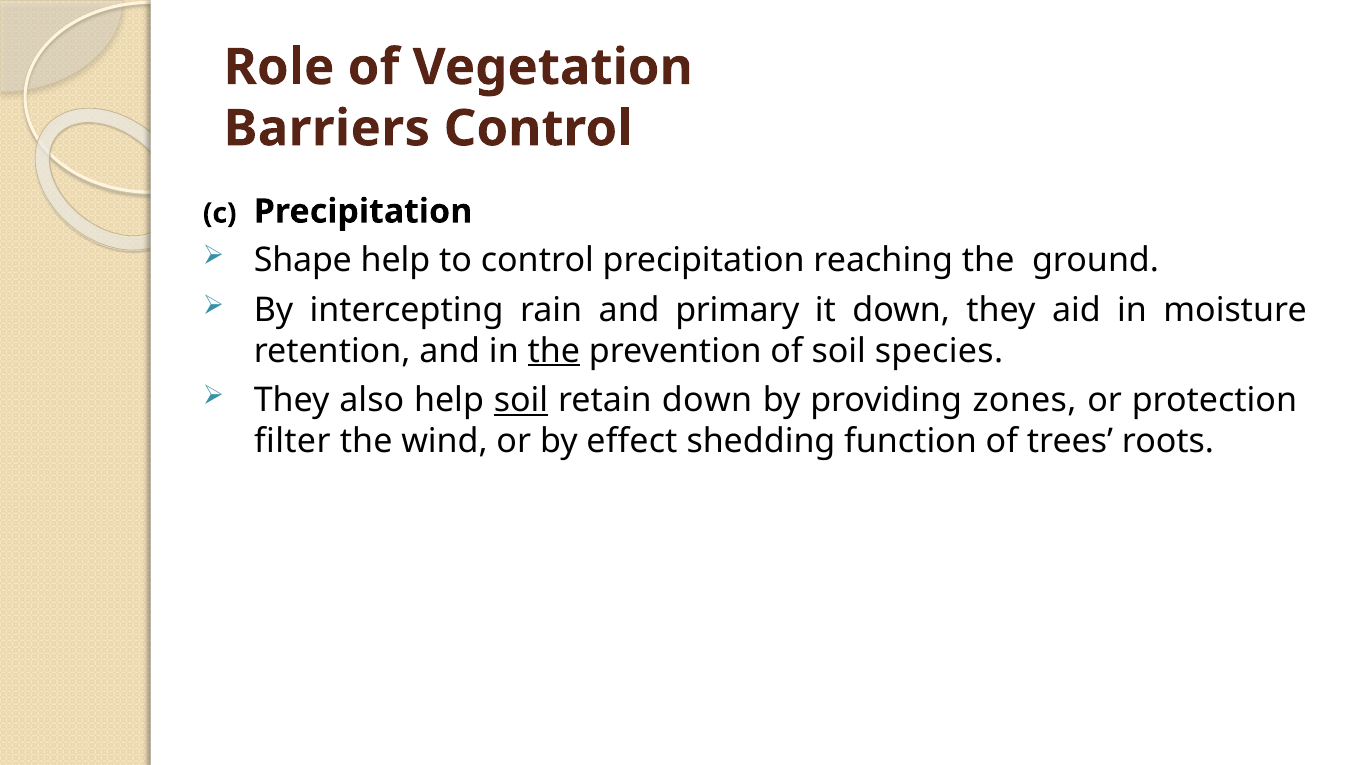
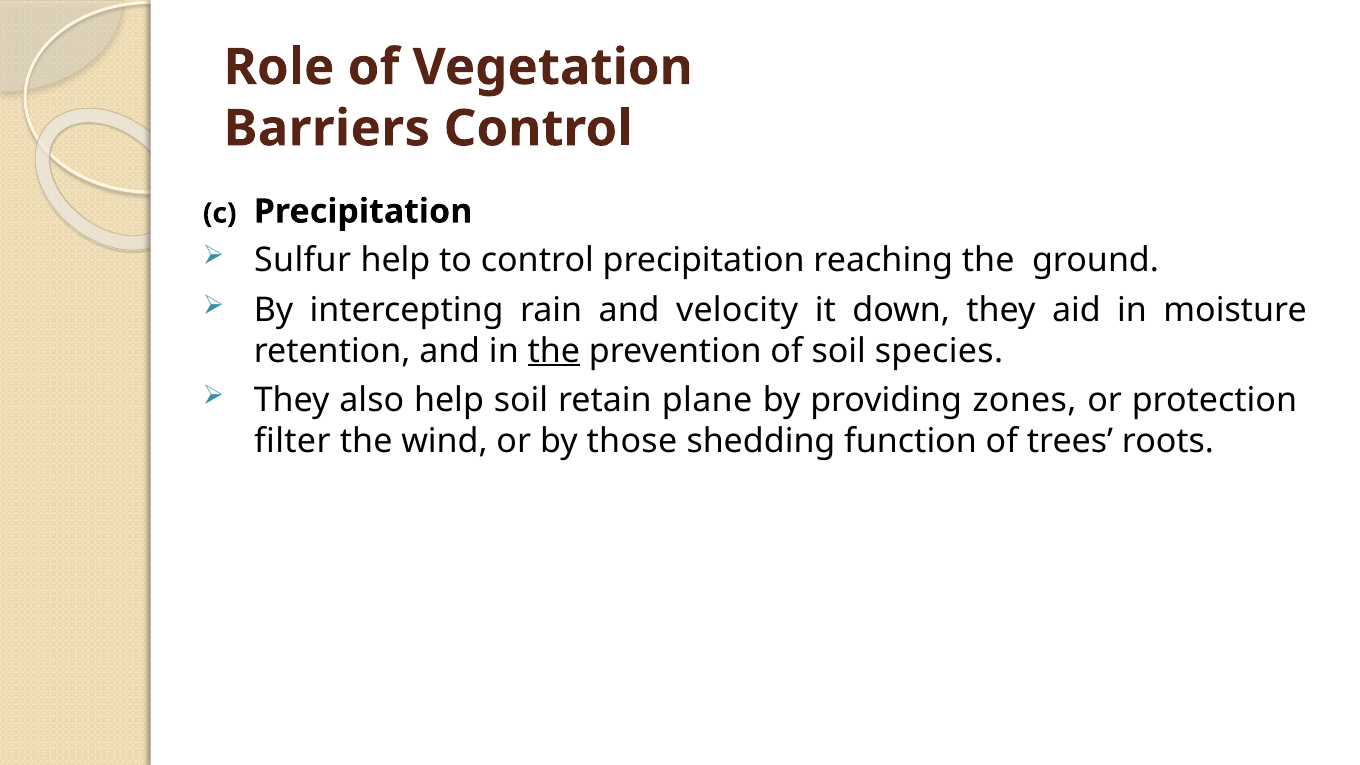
Shape: Shape -> Sulfur (303, 261)
primary: primary -> velocity (737, 310)
soil underline: present -> none (521, 400)
retain down: down -> plane (707, 400)
effect: effect -> those (632, 441)
